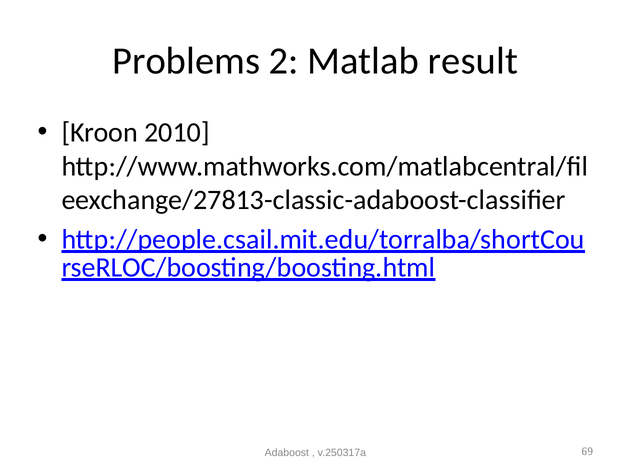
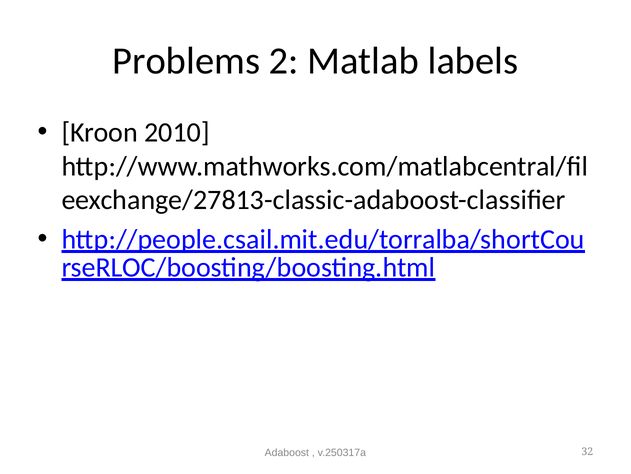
result: result -> labels (473, 61)
69: 69 -> 32 (587, 451)
